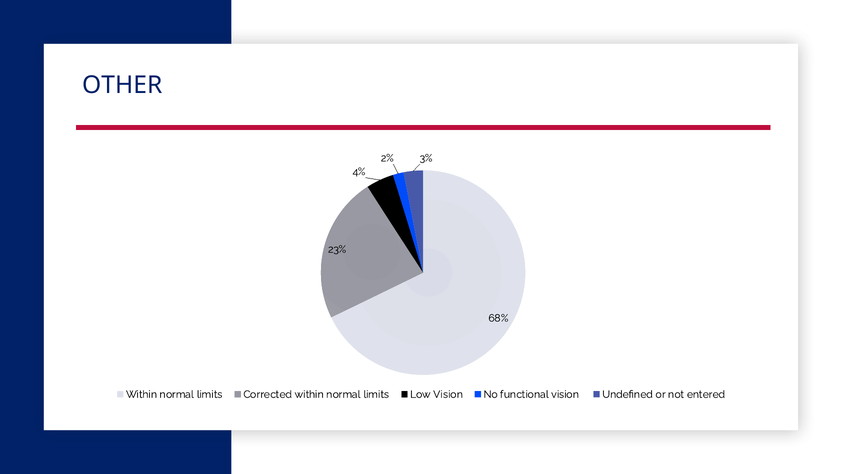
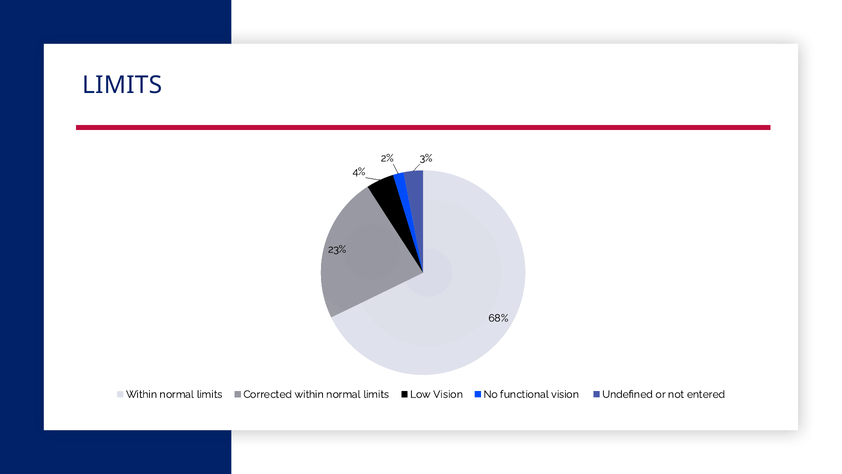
OTHER: OTHER -> LIMITS (122, 85)
